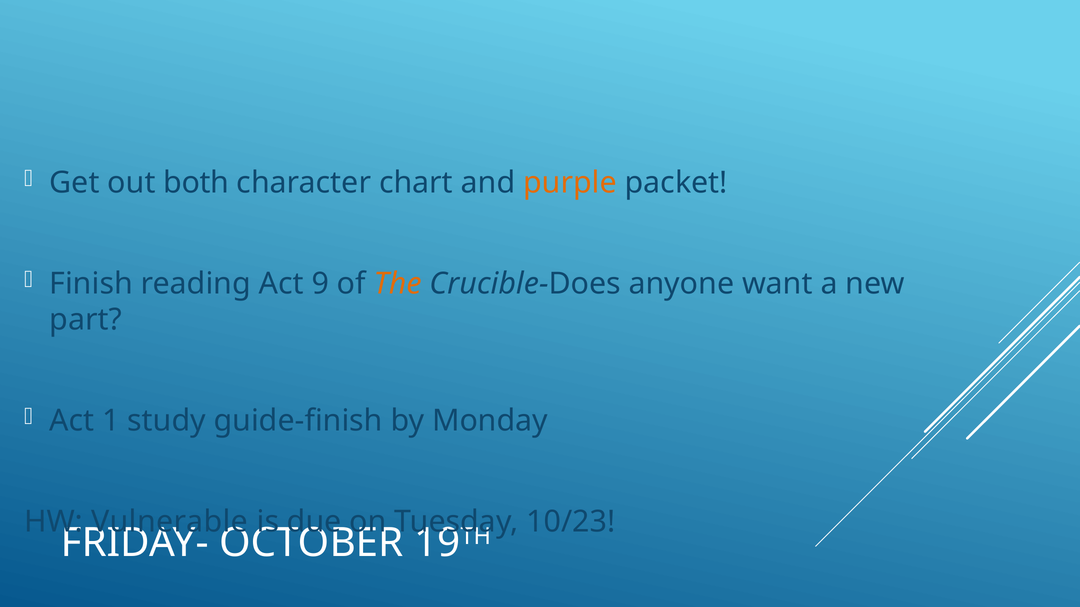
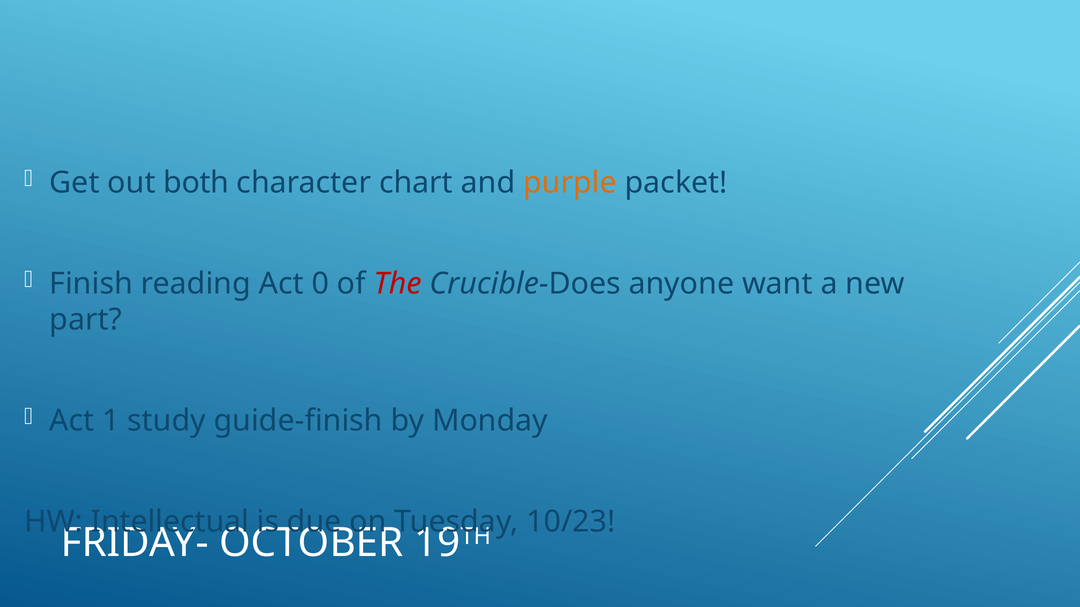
9: 9 -> 0 (320, 284)
The colour: orange -> red (398, 284)
Vulnerable: Vulnerable -> Intellectual (170, 522)
